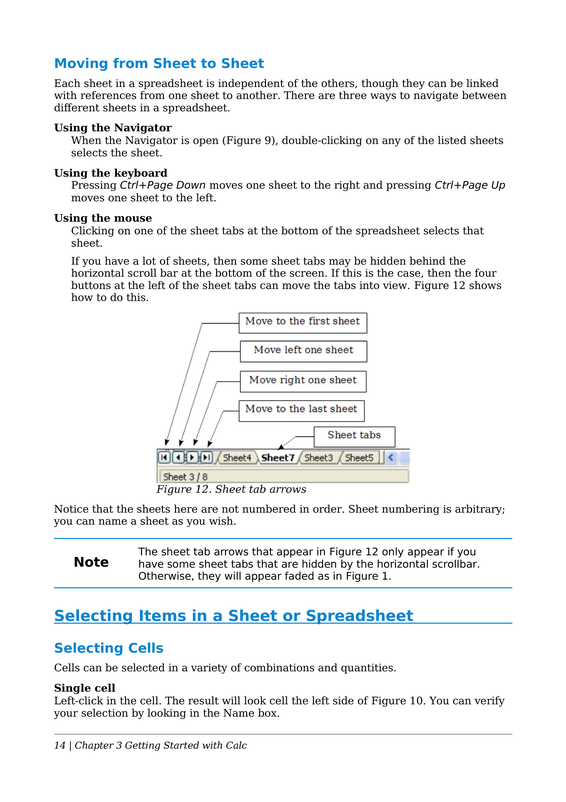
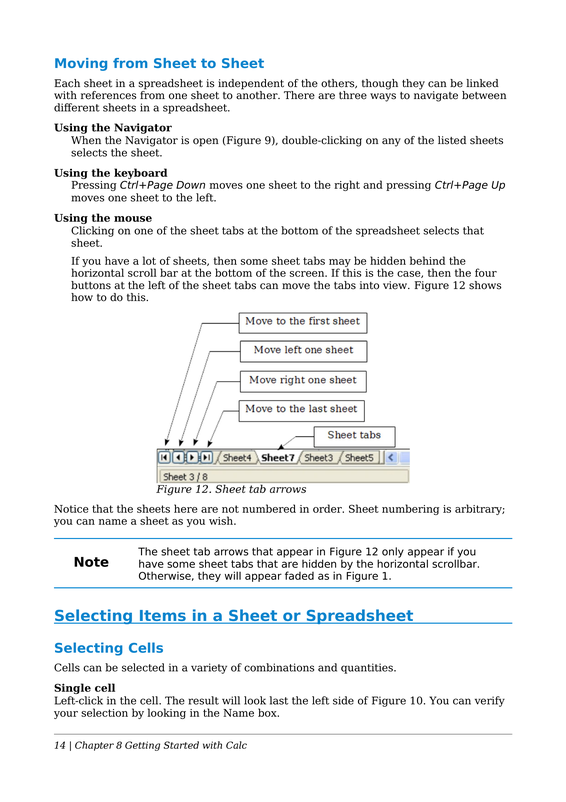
look cell: cell -> last (279, 700)
3: 3 -> 8 (119, 745)
